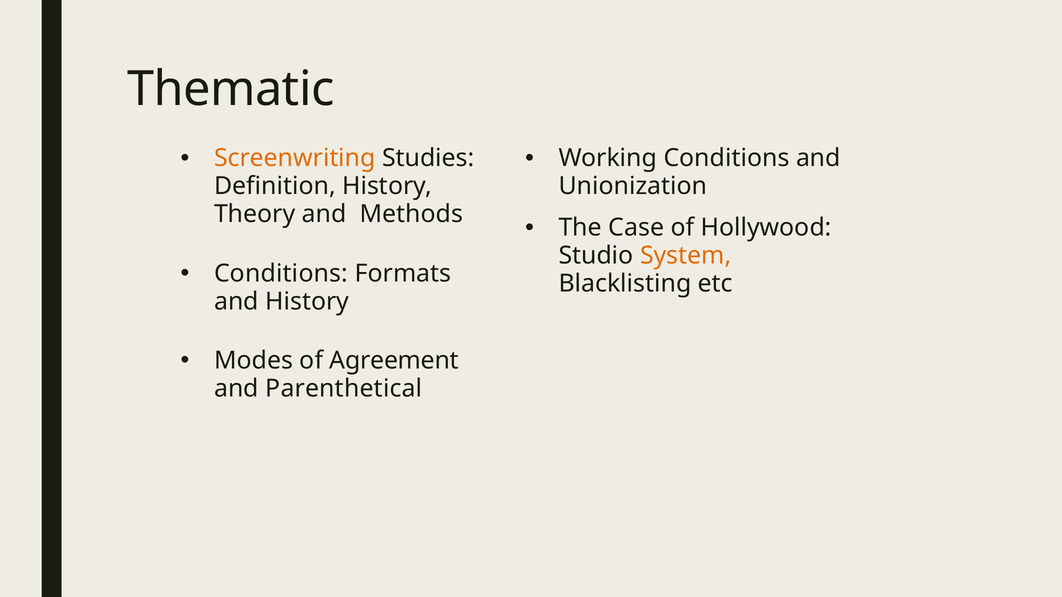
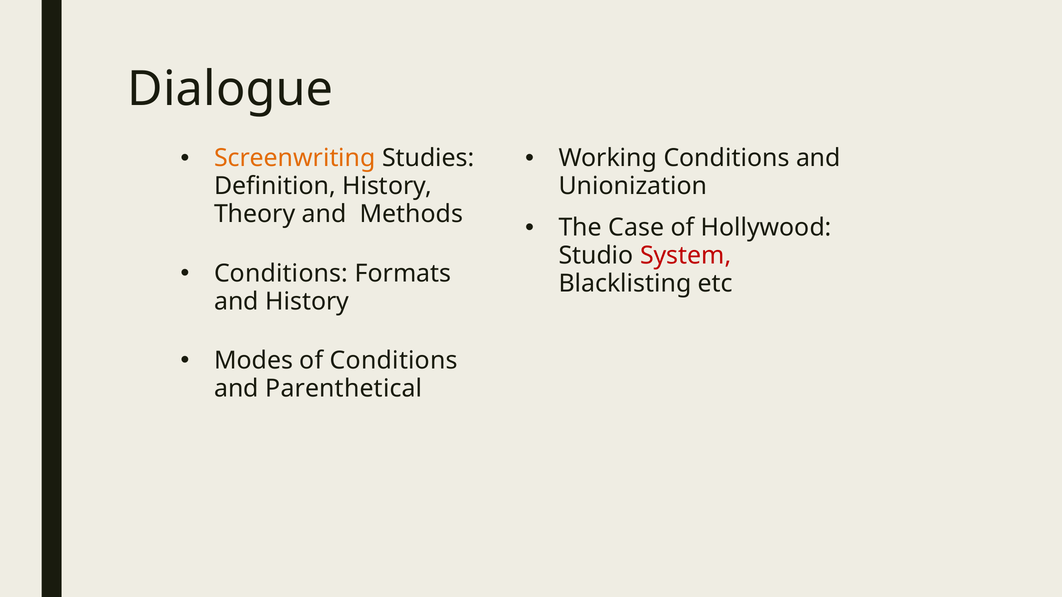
Thematic: Thematic -> Dialogue (230, 89)
System colour: orange -> red (686, 256)
of Agreement: Agreement -> Conditions (394, 361)
